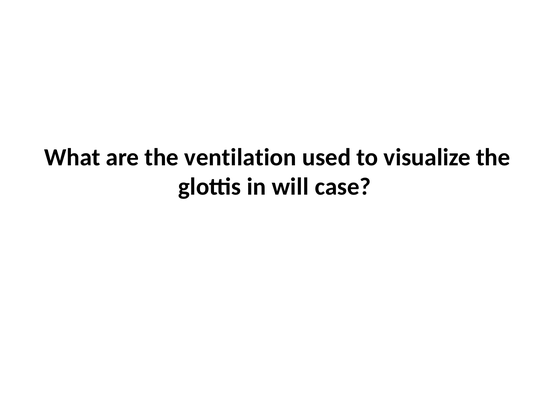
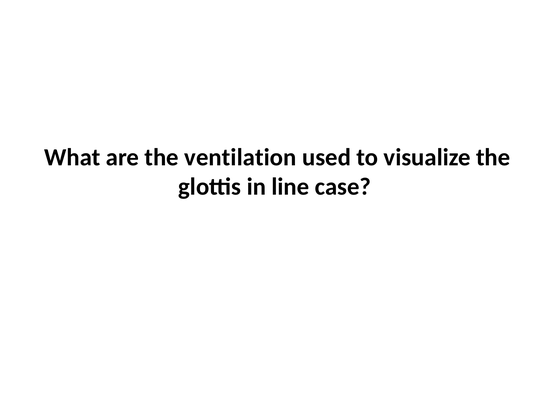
will: will -> line (290, 187)
